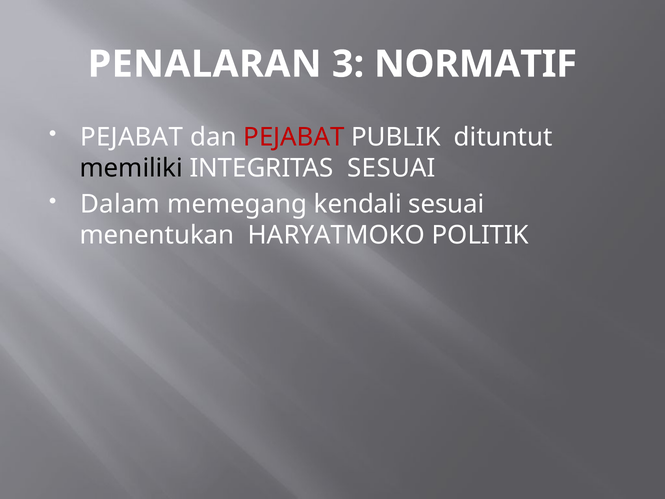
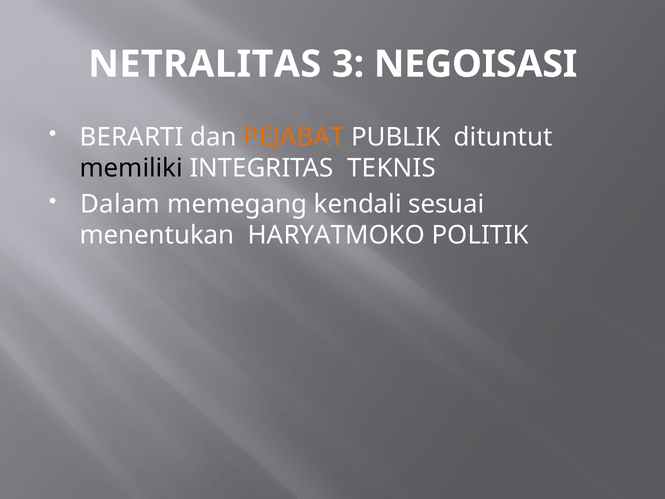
PENALARAN: PENALARAN -> NETRALITAS (205, 64)
NORMATIF: NORMATIF -> NEGOISASI (476, 64)
PEJABAT: PEJABAT -> BERARTI (132, 137)
PEJABAT colour: red -> orange (294, 137)
INTEGRITAS SESUAI: SESUAI -> TEKNIS (392, 168)
